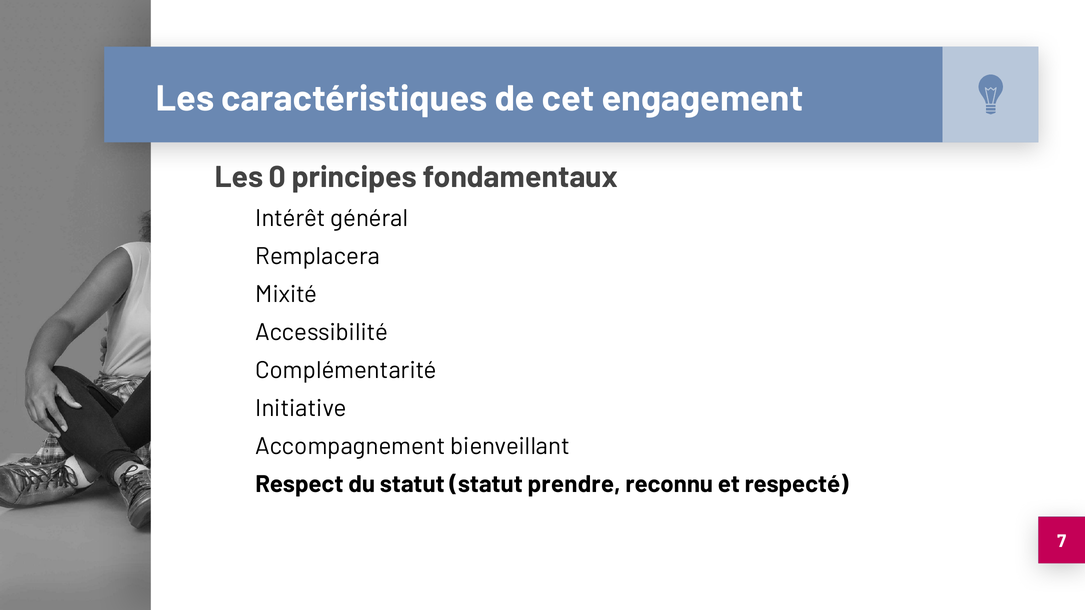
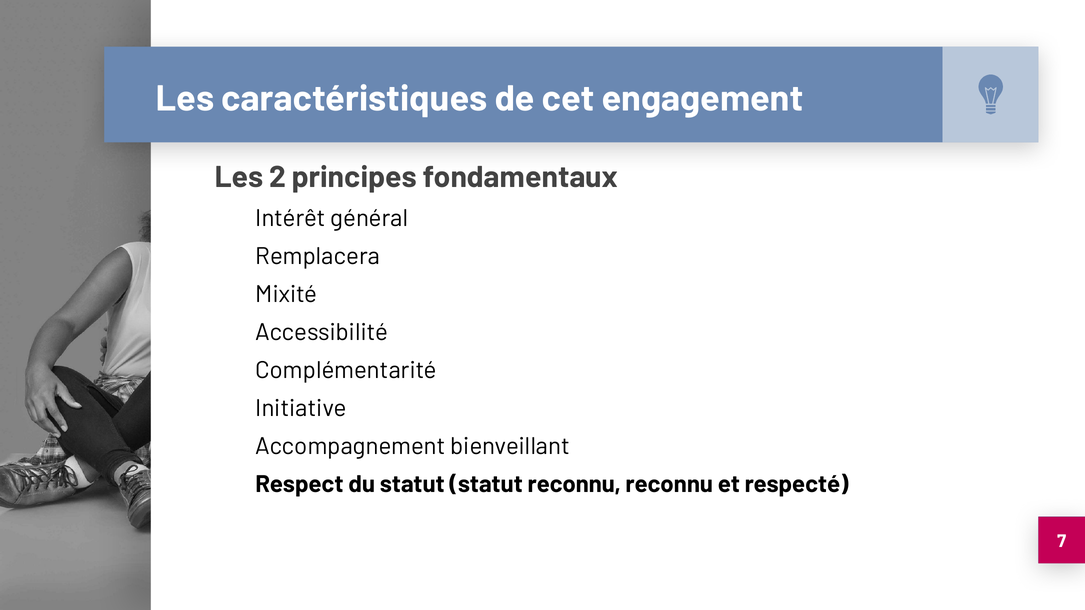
0: 0 -> 2 (278, 177)
statut prendre: prendre -> reconnu (574, 484)
